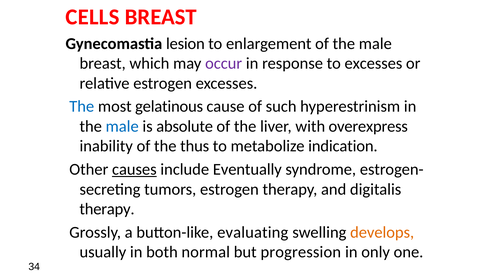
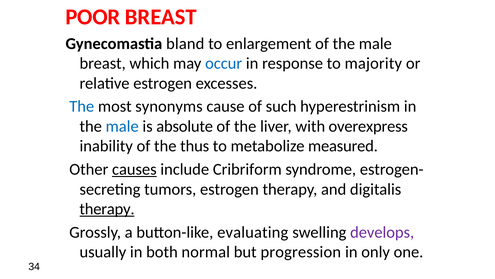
CELLS: CELLS -> POOR (93, 17)
lesion: lesion -> bland (185, 43)
occur colour: purple -> blue (224, 63)
to excesses: excesses -> majority (373, 63)
gelatinous: gelatinous -> synonyms (169, 106)
indication: indication -> measured (343, 146)
Eventually: Eventually -> Cribriform (247, 169)
therapy underline: none -> present (107, 209)
develops colour: orange -> purple (382, 232)
